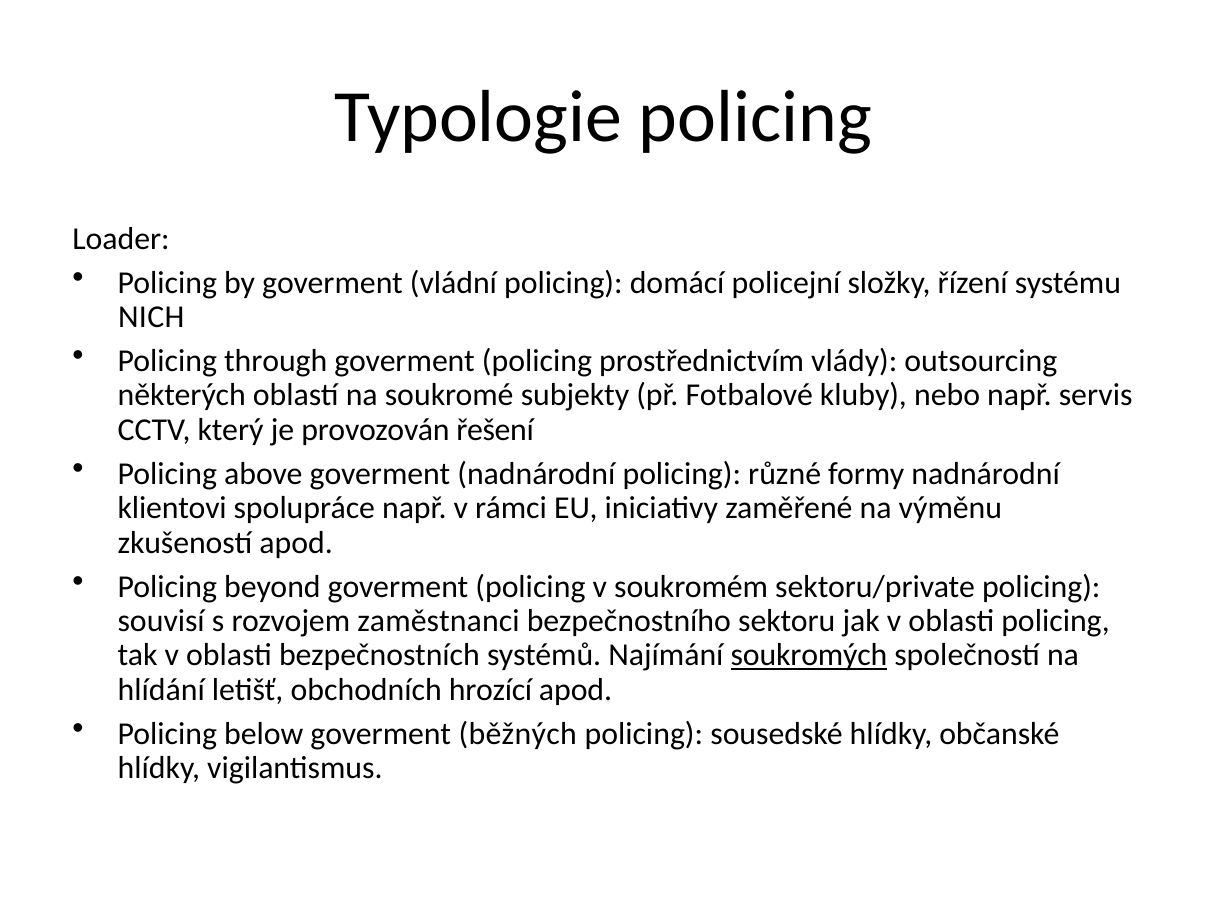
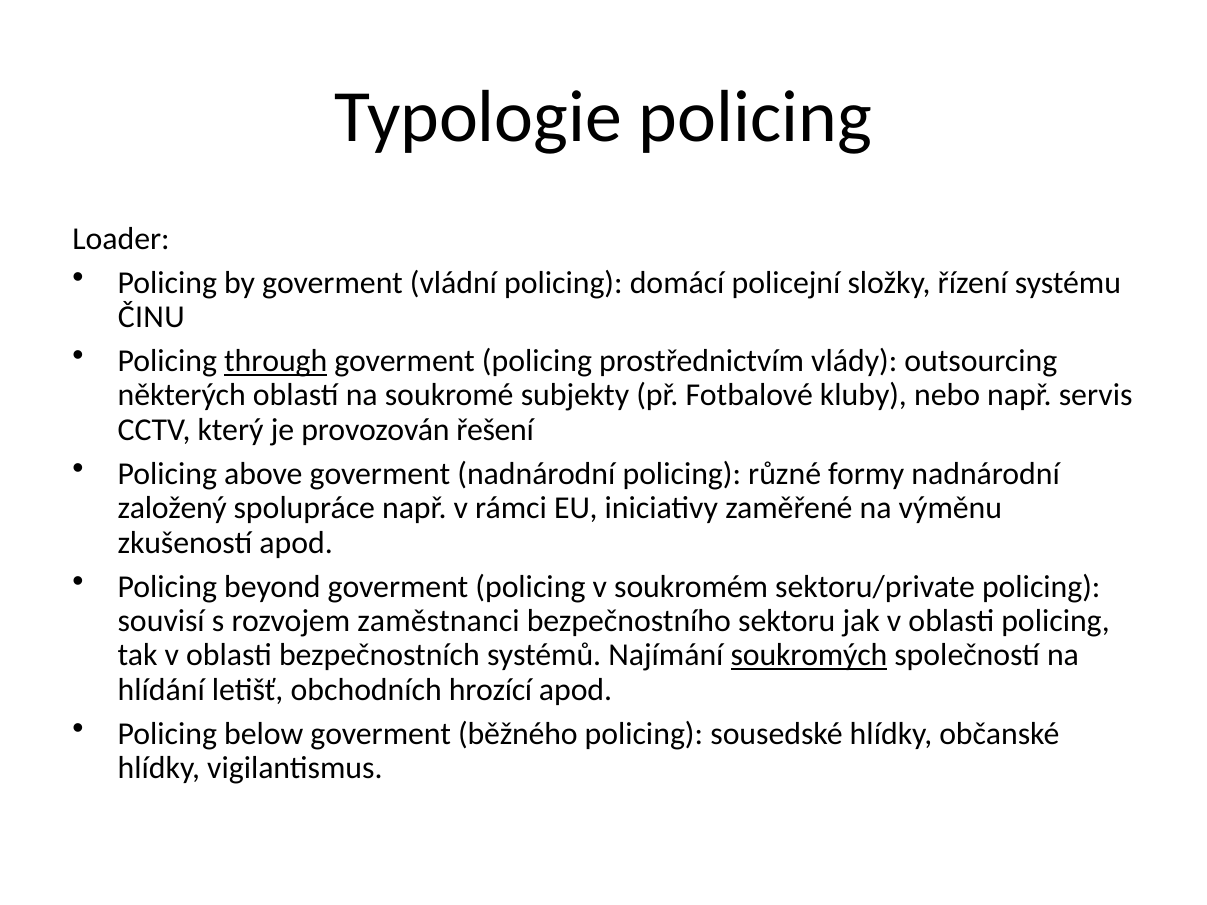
NICH: NICH -> ČINU (151, 317)
through underline: none -> present (276, 361)
klientovi: klientovi -> založený (172, 508)
běžných: běžných -> běžného (518, 734)
